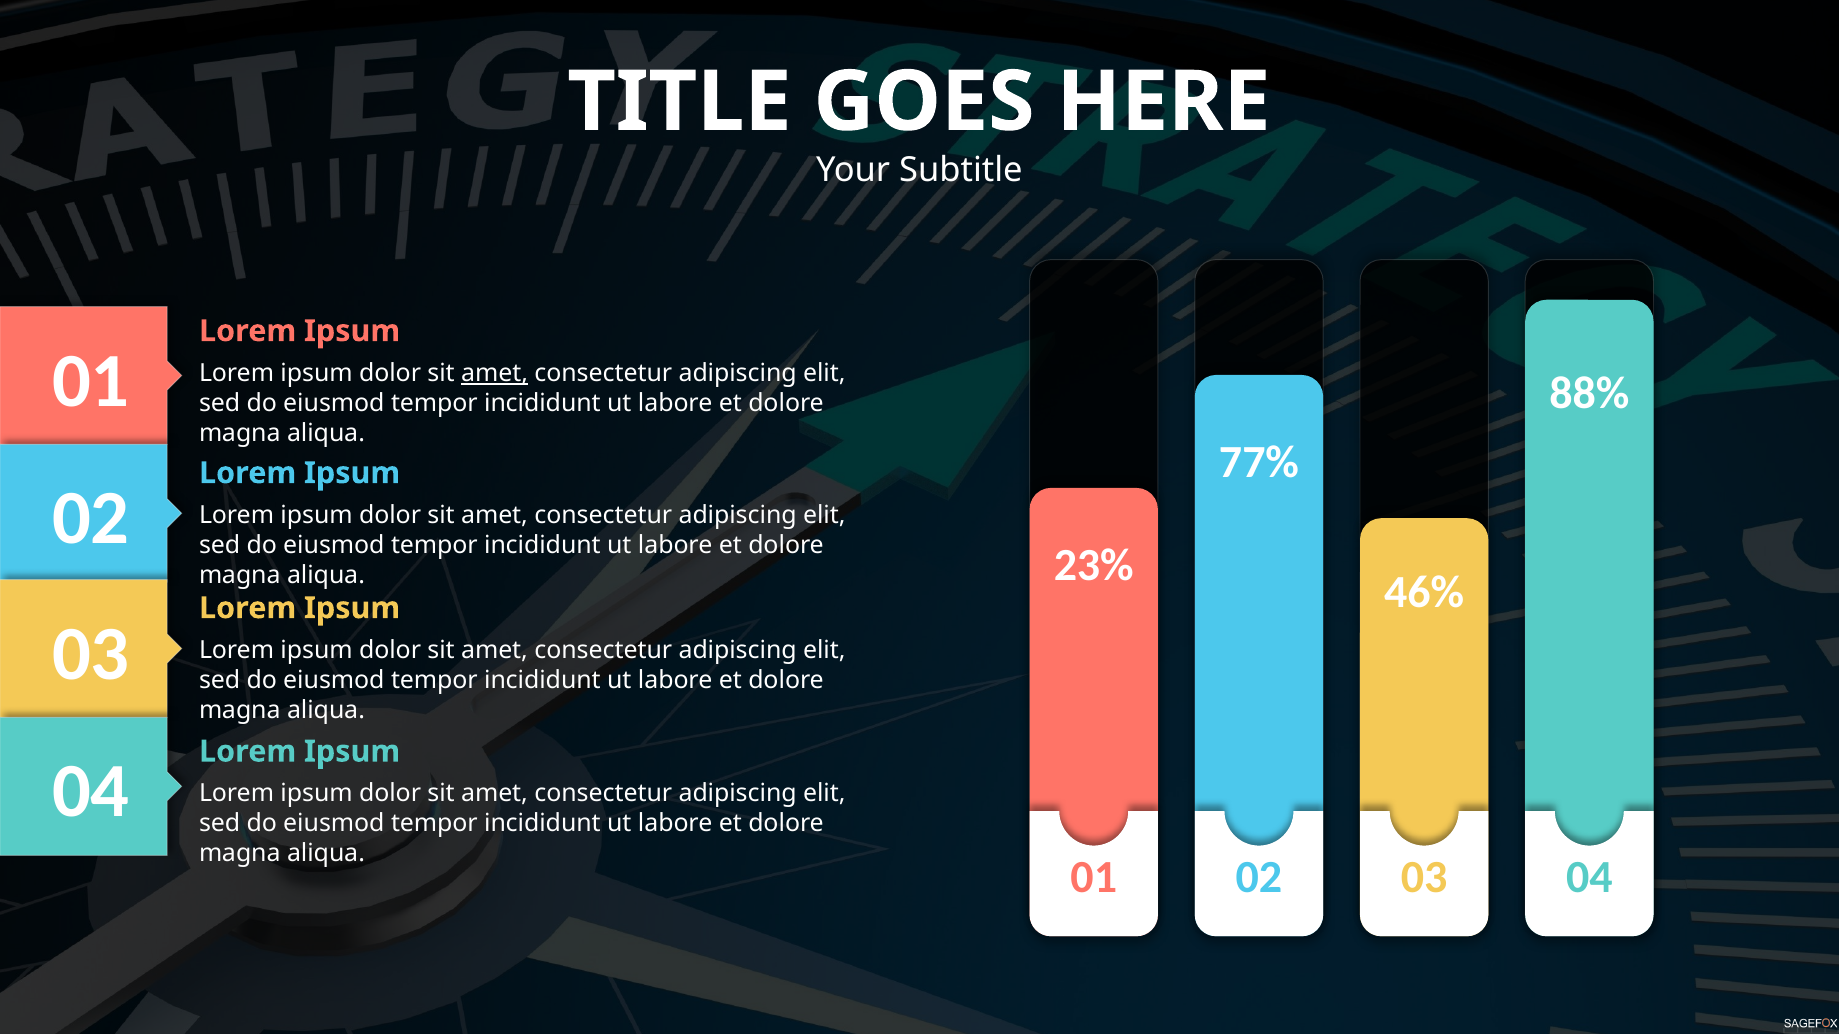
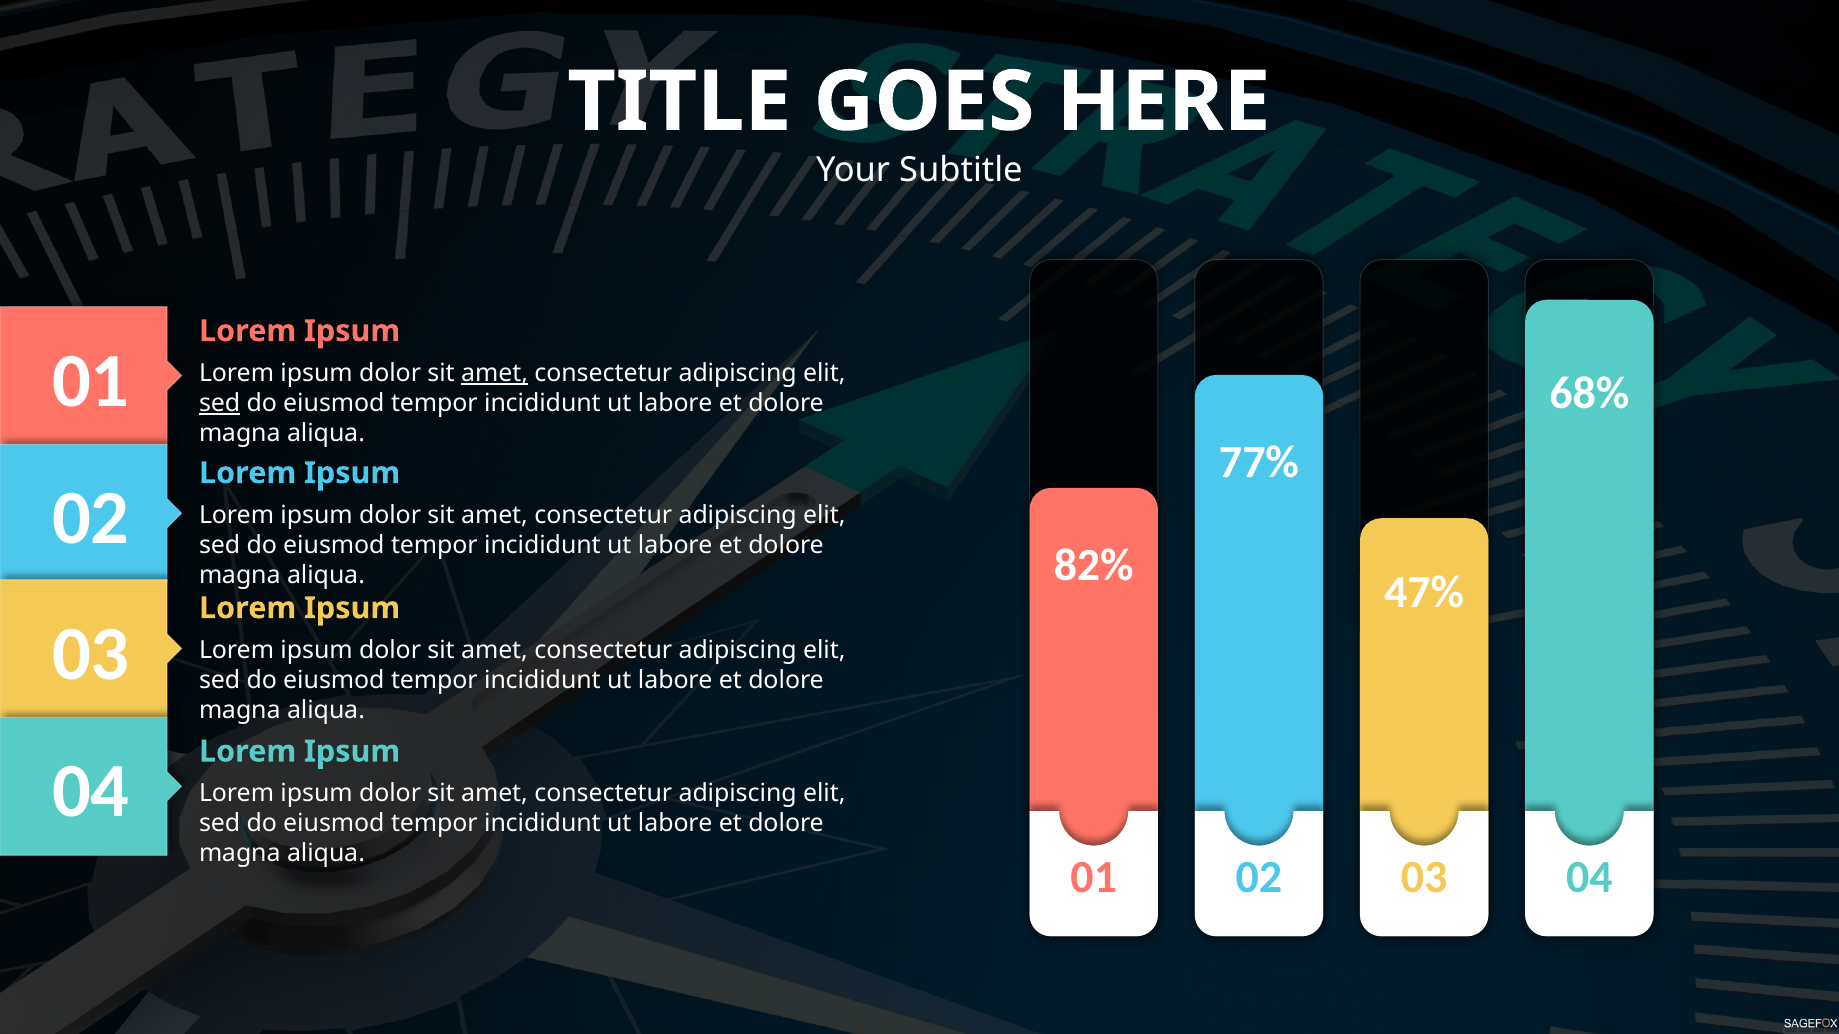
88%: 88% -> 68% (1589, 394)
sed underline: none -> present (220, 403)
23%: 23% -> 82% (1094, 565)
46%: 46% -> 47% (1424, 593)
